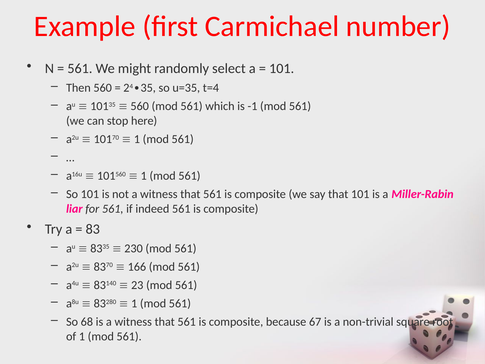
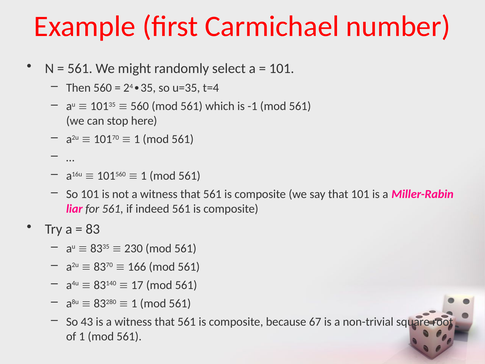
23: 23 -> 17 (137, 285)
68: 68 -> 43 (87, 322)
